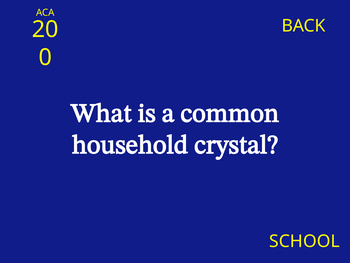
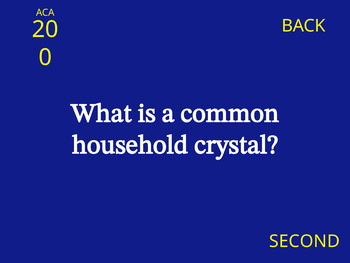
SCHOOL: SCHOOL -> SECOND (304, 241)
